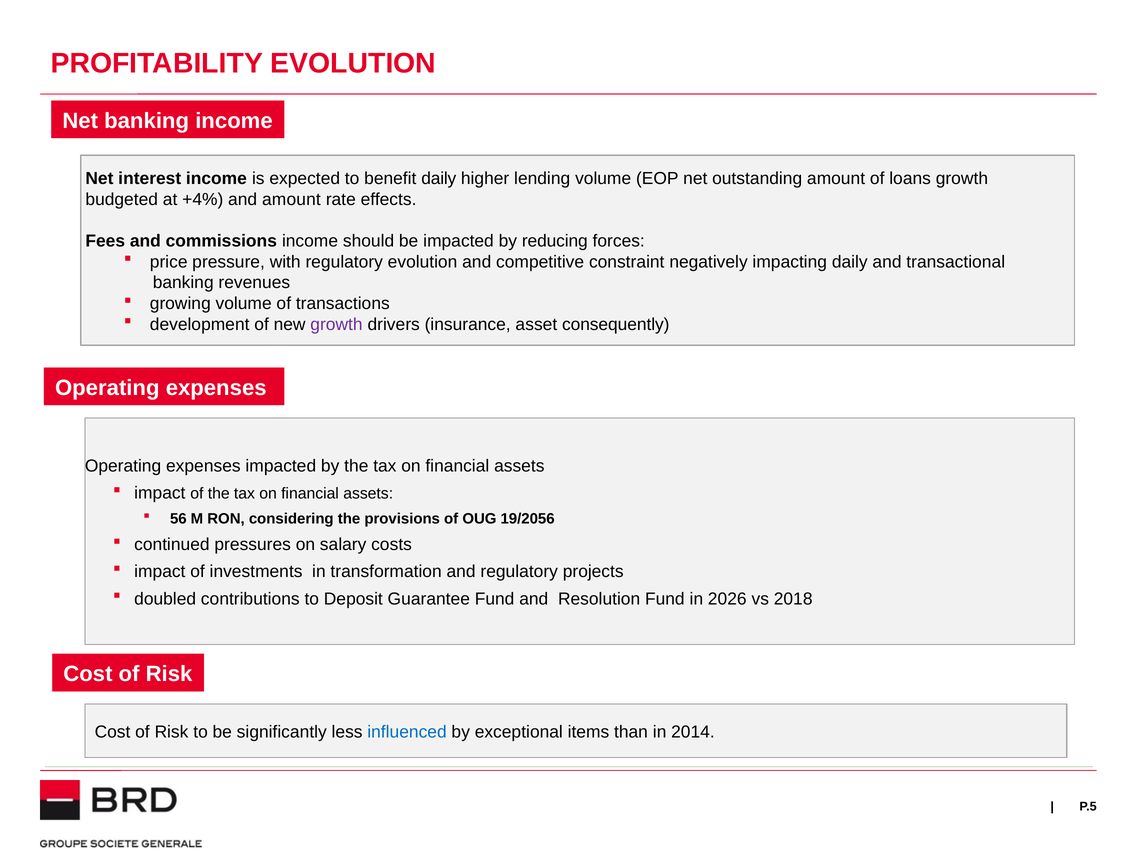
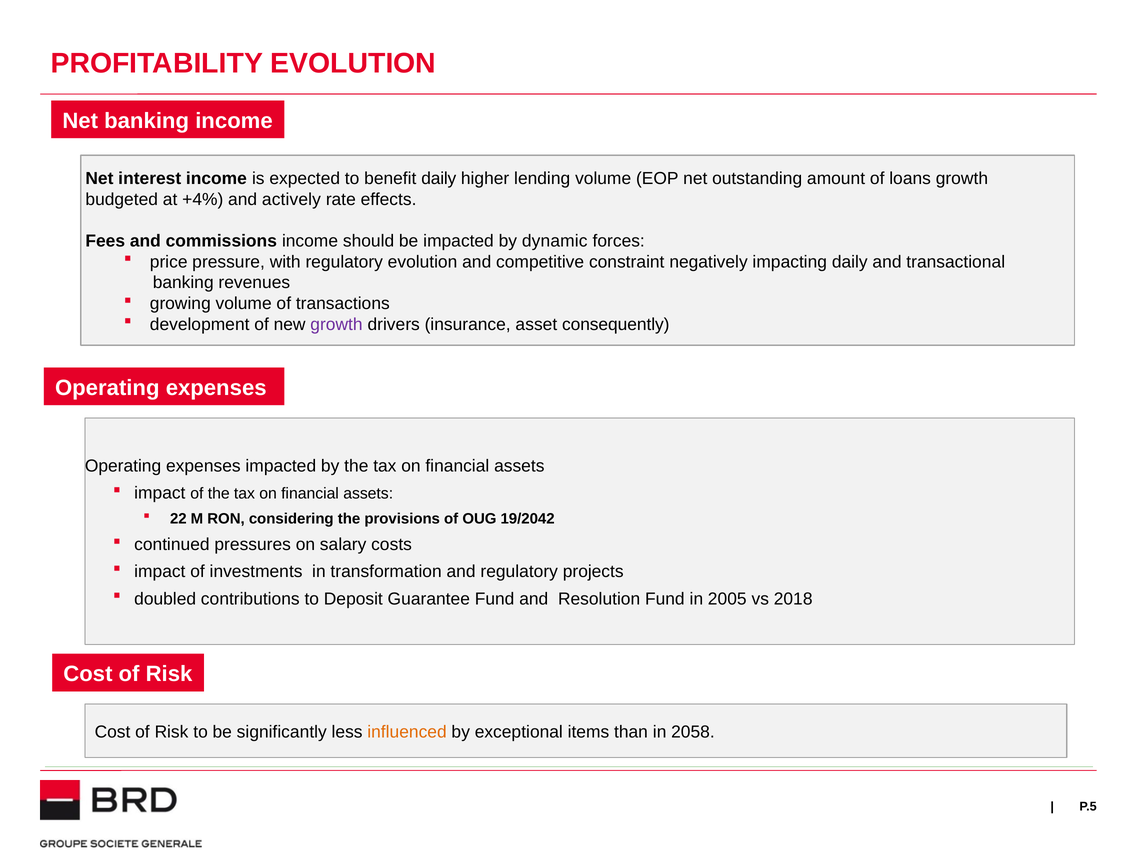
and amount: amount -> actively (291, 199)
reducing: reducing -> dynamic (555, 241)
56: 56 -> 22 (178, 519)
19/2056: 19/2056 -> 19/2042 (528, 519)
2026: 2026 -> 2005 (727, 599)
influenced colour: blue -> orange (407, 732)
2014: 2014 -> 2058 (693, 732)
